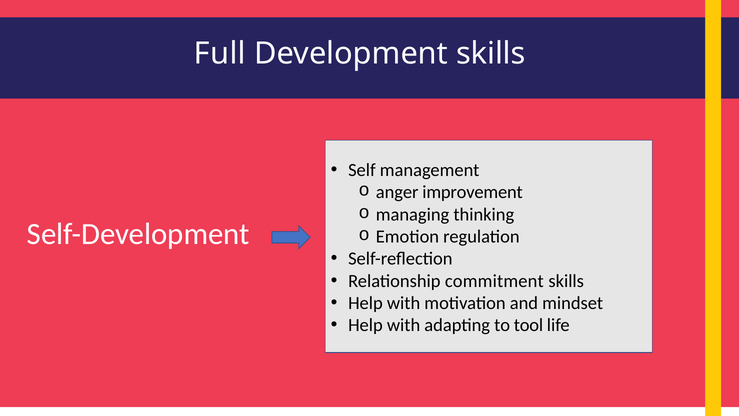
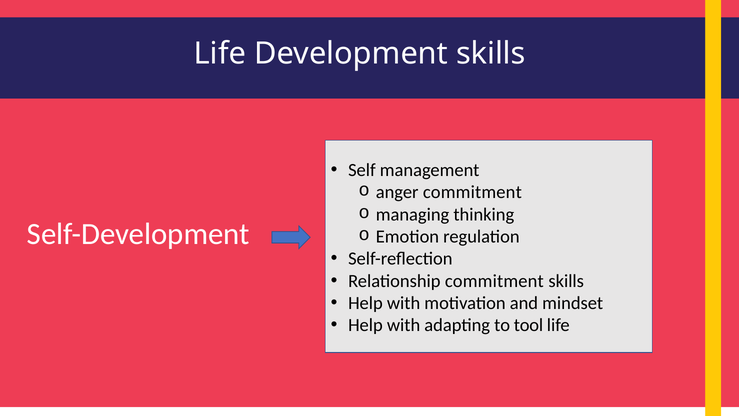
Full: Full -> Life (220, 54)
anger improvement: improvement -> commitment (472, 192)
